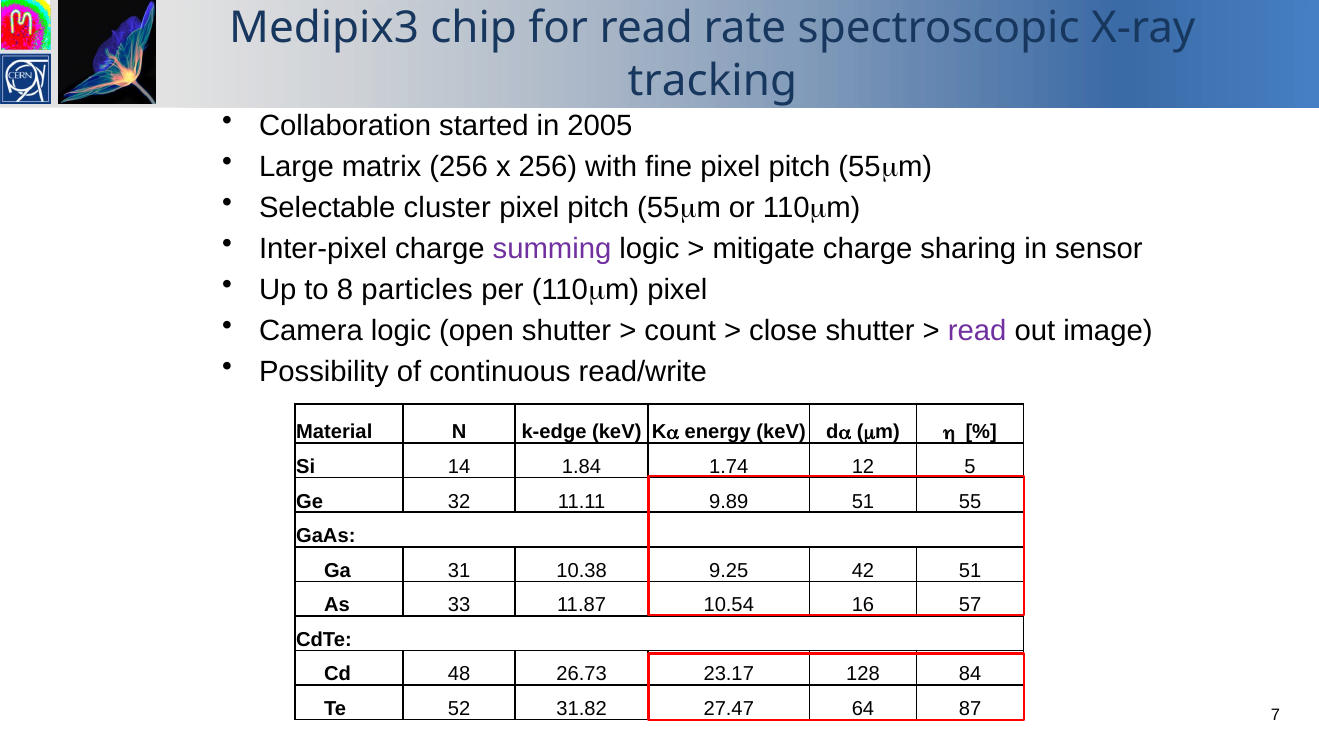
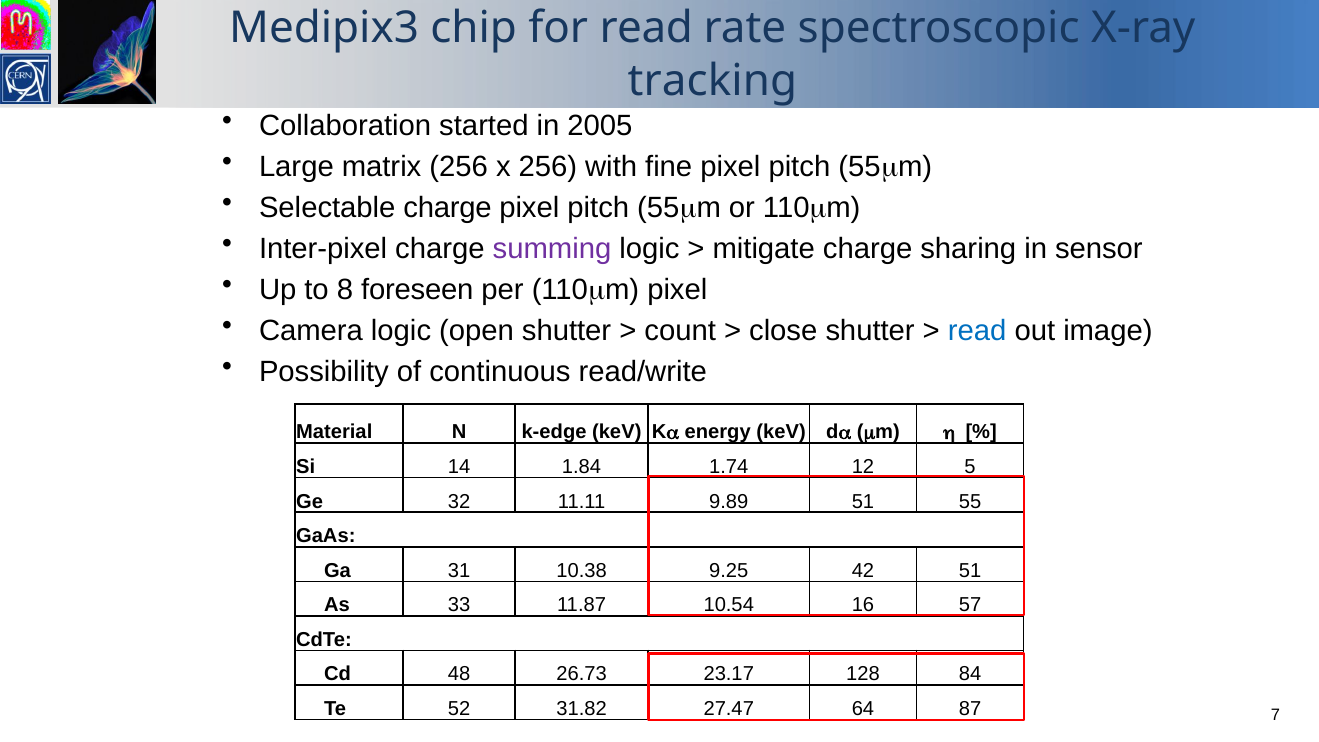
Selectable cluster: cluster -> charge (448, 208)
particles: particles -> foreseen (417, 290)
read colour: purple -> blue (977, 331)
